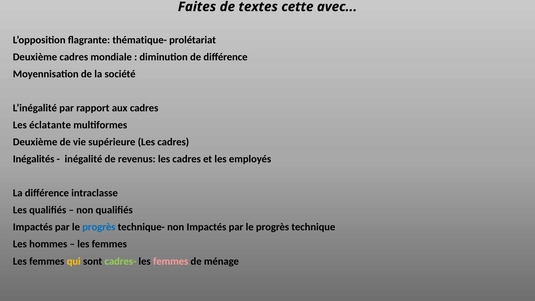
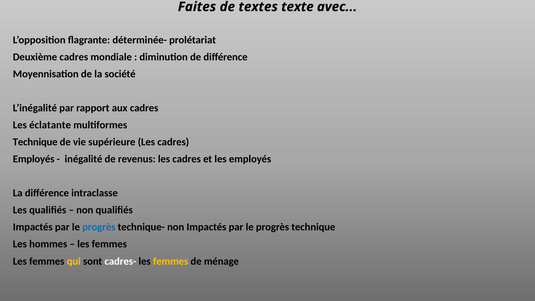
cette: cette -> texte (297, 7)
thématique-: thématique- -> déterminée- (140, 40)
Deuxième: Deuxième -> Technique (35, 142)
Inégalités: Inégalités -> Employés (34, 159)
cadres- colour: light green -> white (120, 261)
femmes colour: pink -> yellow (171, 261)
